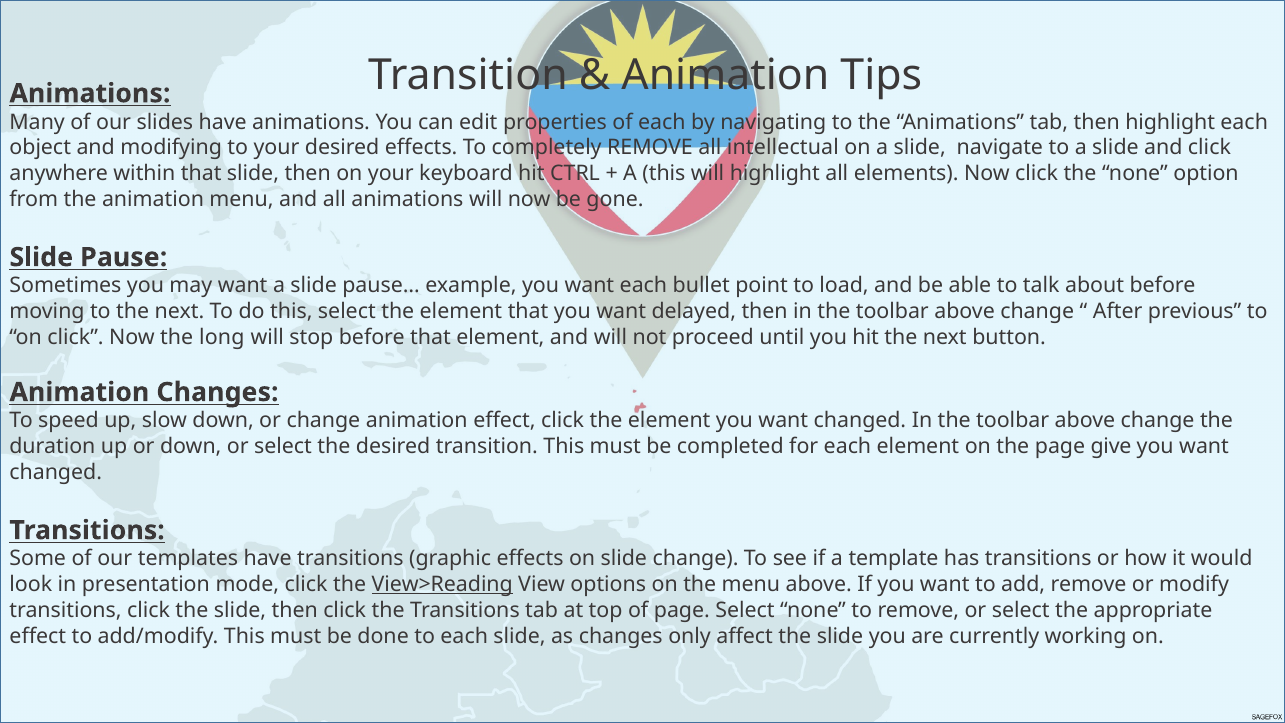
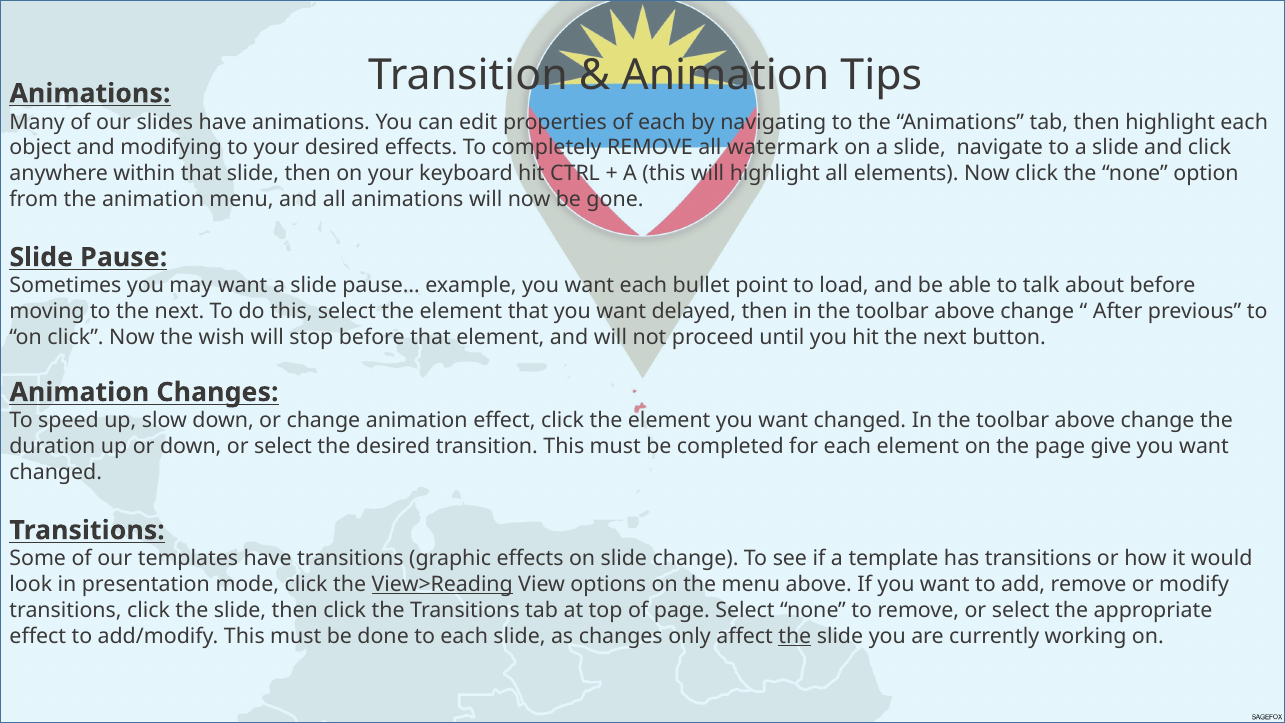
intellectual: intellectual -> watermark (783, 148)
long: long -> wish (222, 337)
the underline: none -> present (795, 636)
